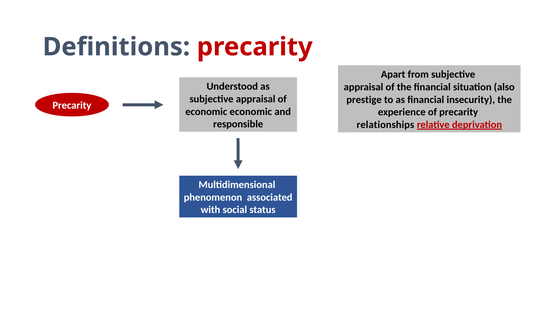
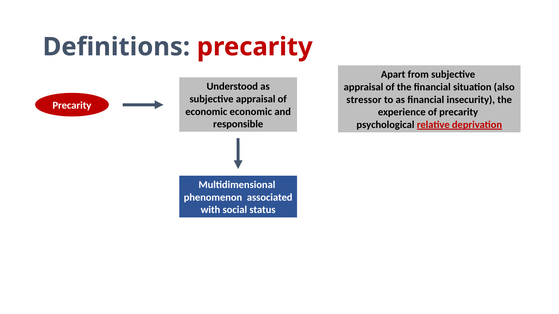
prestige: prestige -> stressor (364, 100)
relationships: relationships -> psychological (385, 125)
